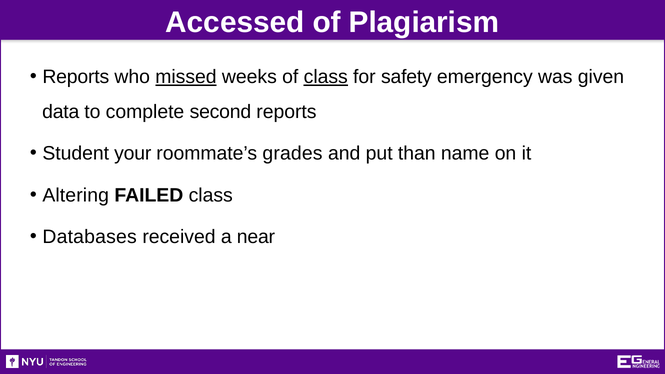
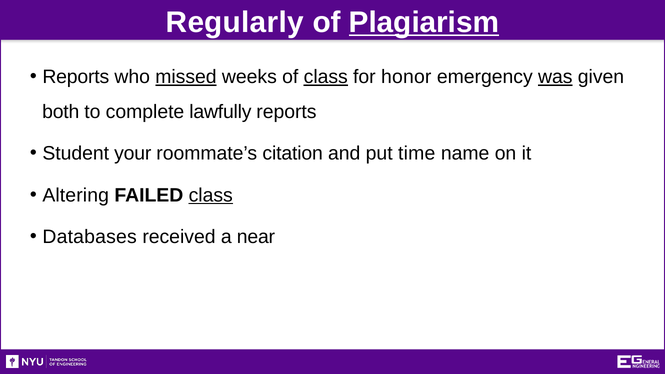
Accessed: Accessed -> Regularly (235, 22)
Plagiarism underline: none -> present (424, 22)
safety: safety -> honor (406, 77)
was underline: none -> present (555, 77)
data: data -> both (61, 112)
second: second -> lawfully (220, 112)
grades: grades -> citation (293, 154)
than: than -> time (417, 154)
class underline: none -> present (211, 195)
